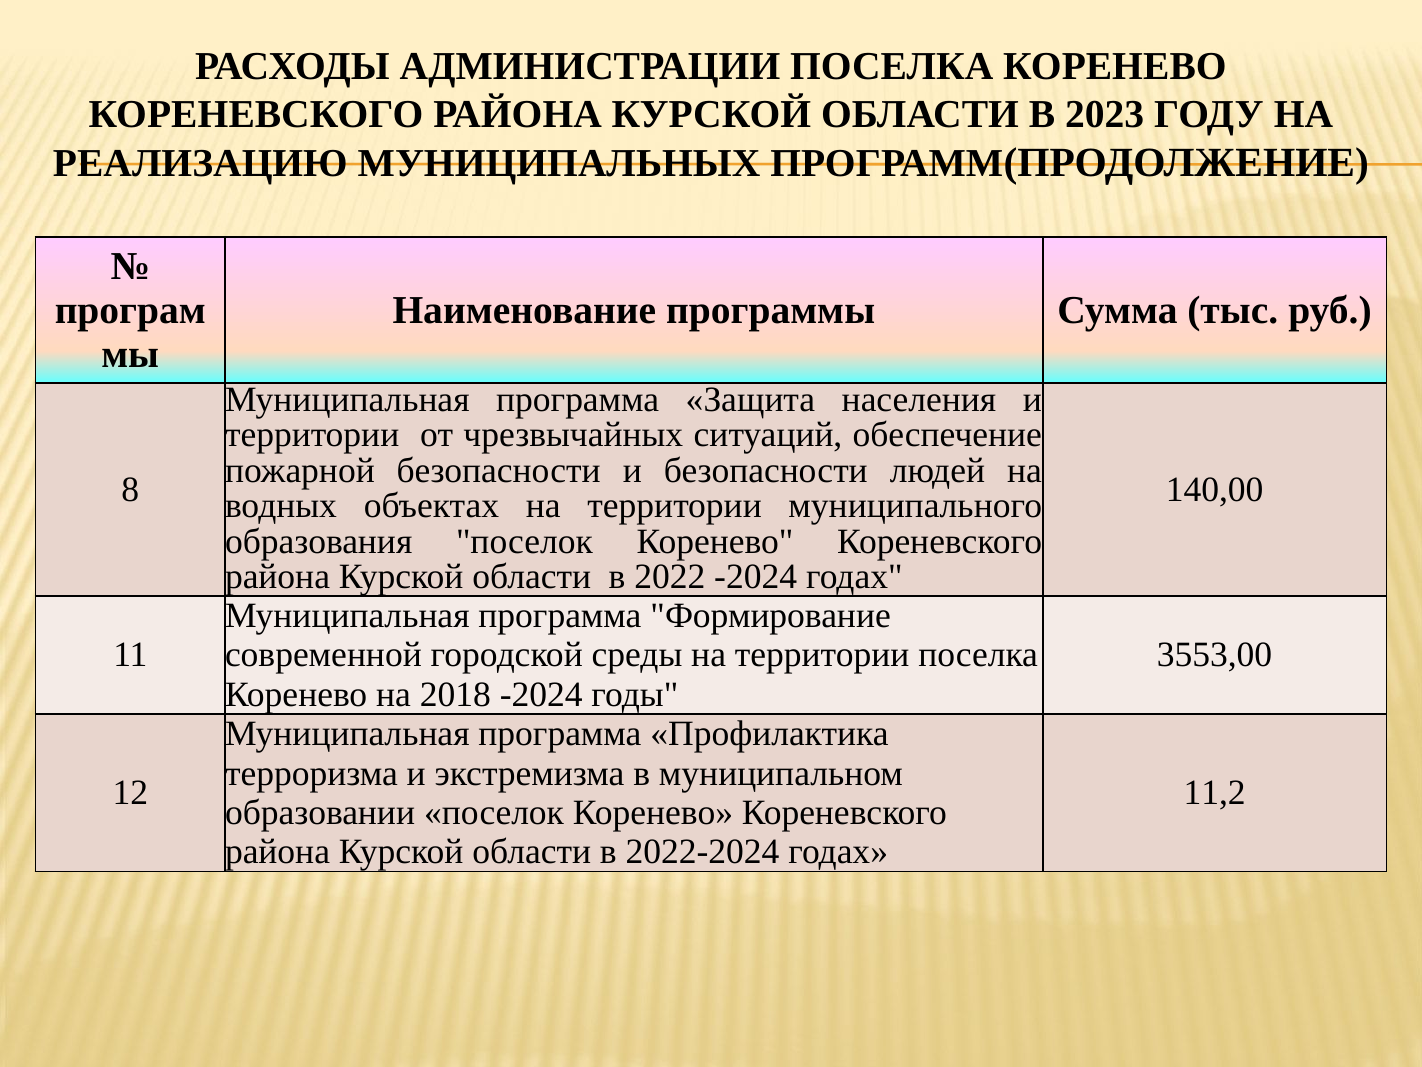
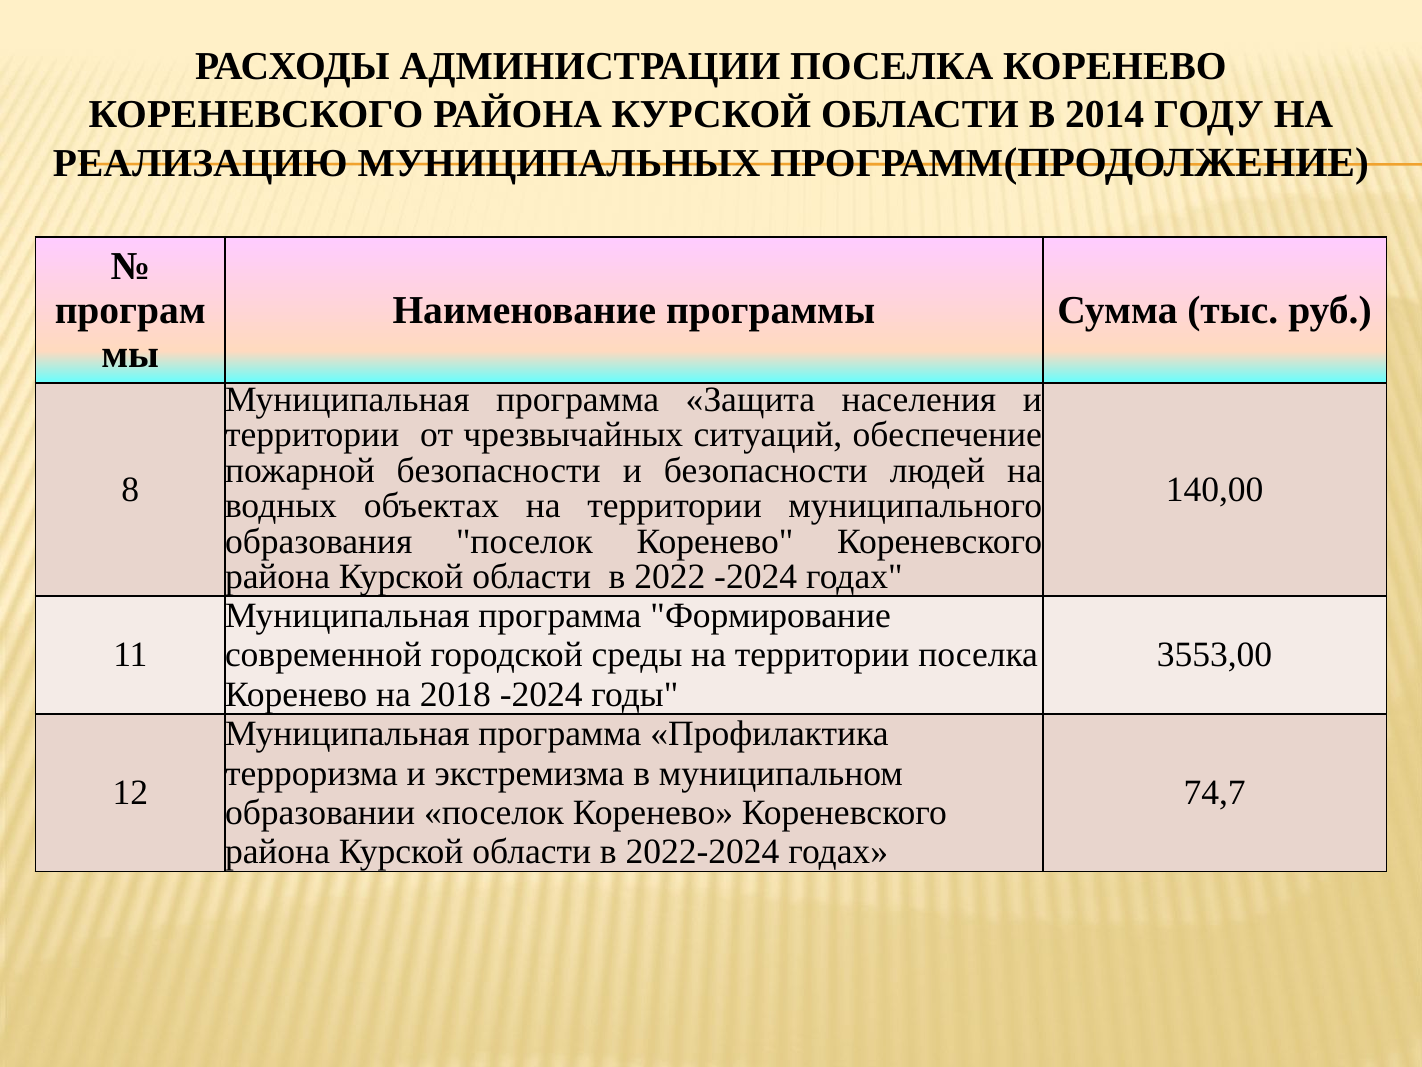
2023: 2023 -> 2014 (1105, 114)
11,2: 11,2 -> 74,7 (1215, 793)
